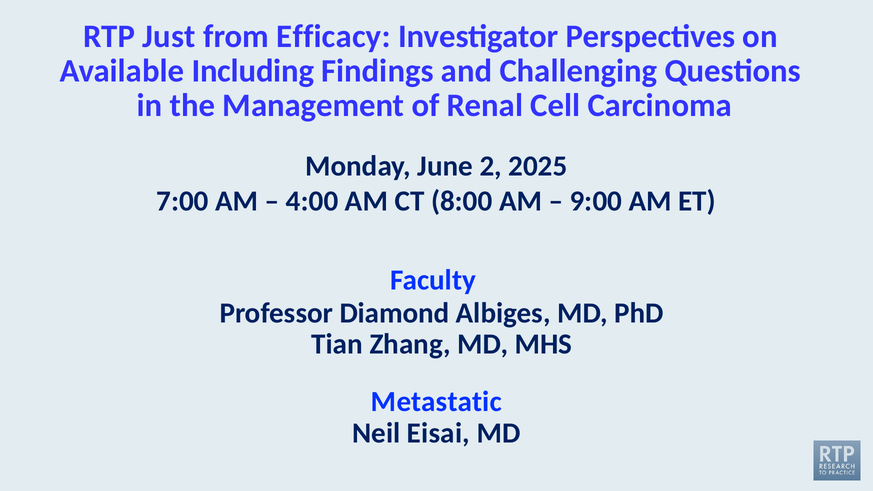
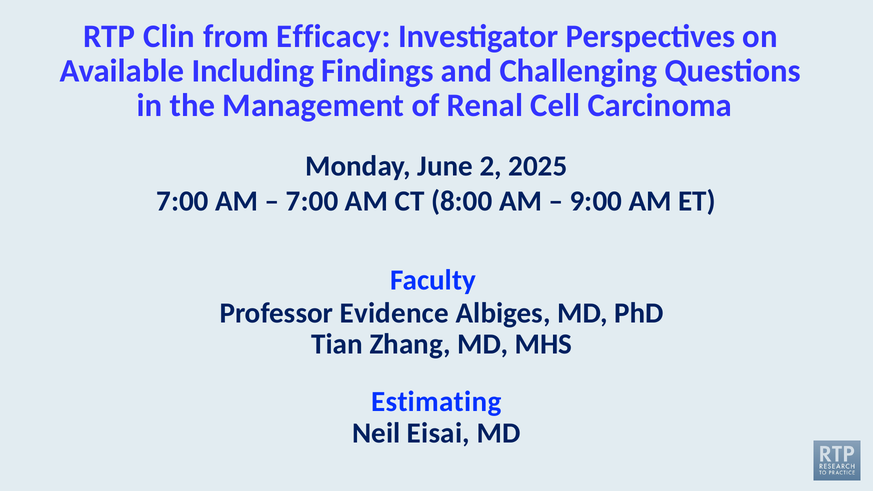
Just: Just -> Clin (169, 36)
4:00: 4:00 -> 7:00 (312, 201)
Diamond: Diamond -> Evidence (394, 313)
Metastatic: Metastatic -> Estimating (436, 402)
